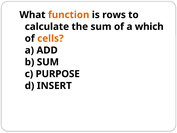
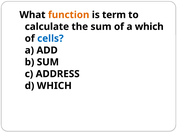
rows: rows -> term (114, 15)
cells colour: orange -> blue (50, 38)
PURPOSE: PURPOSE -> ADDRESS (58, 74)
d INSERT: INSERT -> WHICH (54, 86)
